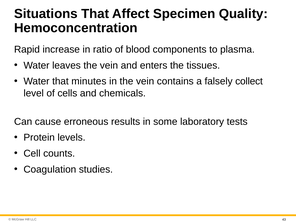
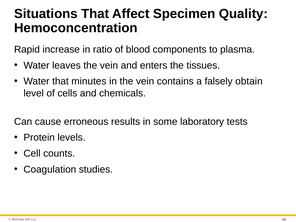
collect: collect -> obtain (249, 81)
